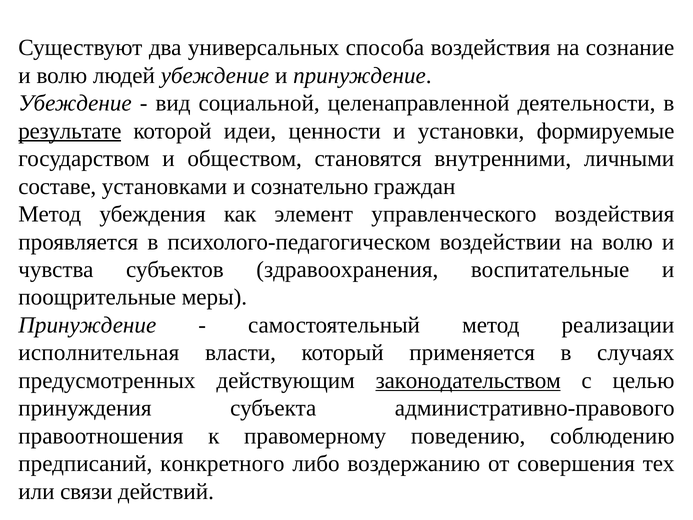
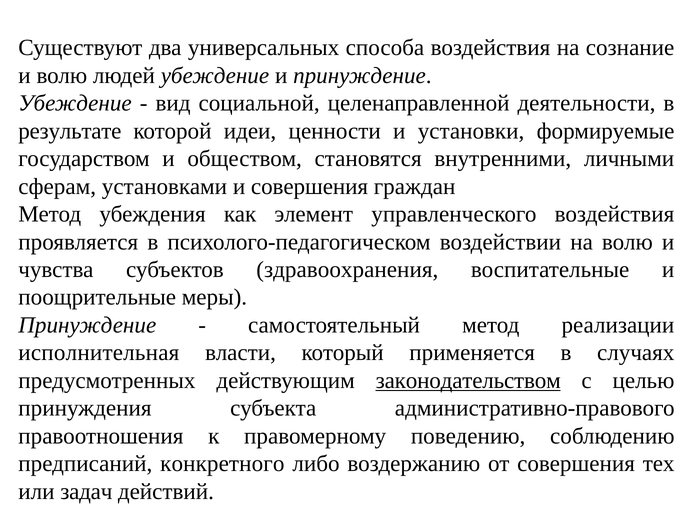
результате underline: present -> none (70, 131)
составе: составе -> сферам (57, 186)
и сознательно: сознательно -> совершения (310, 186)
связи: связи -> задач (86, 491)
